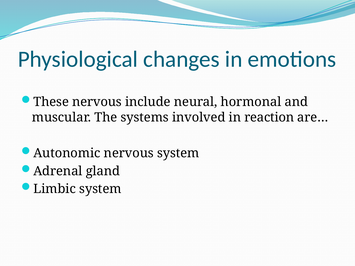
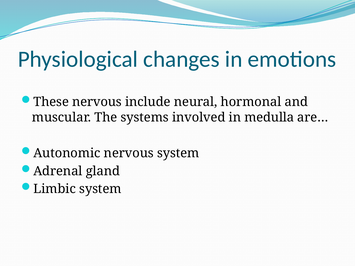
reaction: reaction -> medulla (269, 117)
